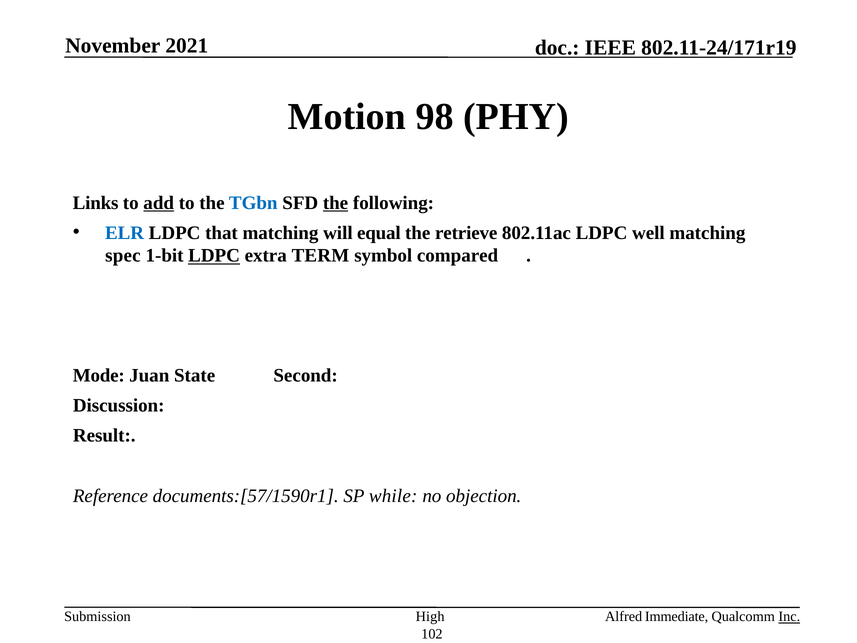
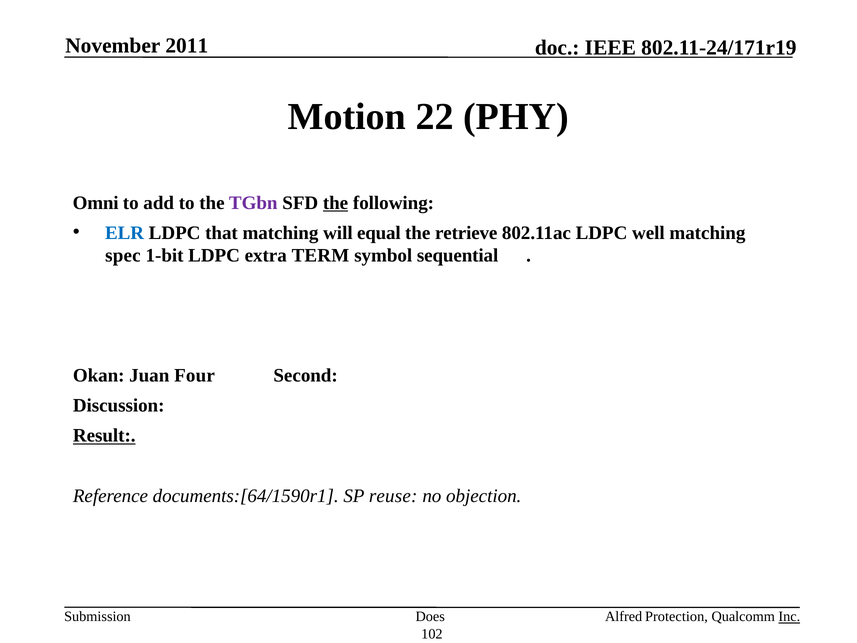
2021: 2021 -> 2011 (187, 45)
98: 98 -> 22 (435, 117)
Links: Links -> Omni (96, 203)
add underline: present -> none (159, 203)
TGbn colour: blue -> purple (253, 203)
LDPC underline: present -> none (214, 256)
compared: compared -> sequential (458, 256)
Mode: Mode -> Okan (99, 376)
State: State -> Four (195, 376)
Result underline: none -> present (104, 436)
documents:[57/1590r1: documents:[57/1590r1 -> documents:[64/1590r1 (246, 496)
while: while -> reuse (393, 496)
High: High -> Does (430, 616)
Immediate: Immediate -> Protection (676, 616)
